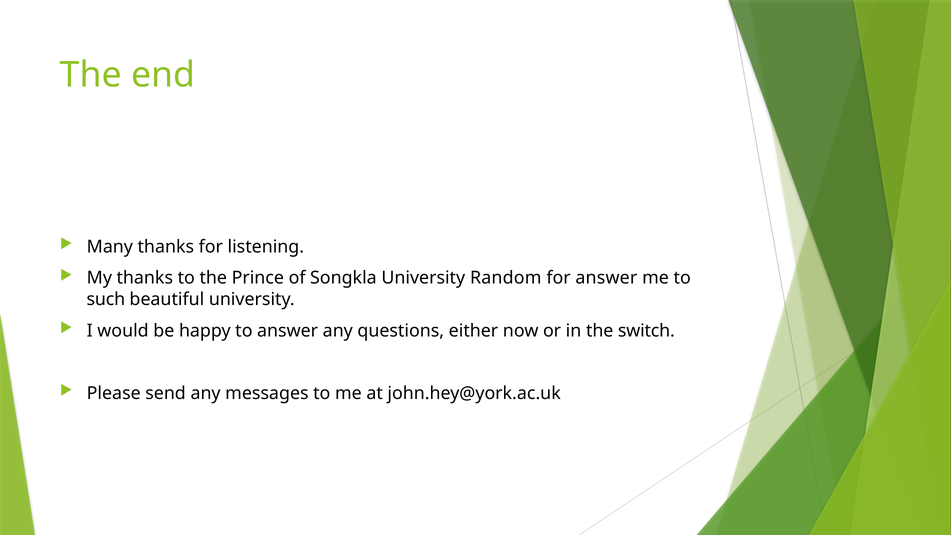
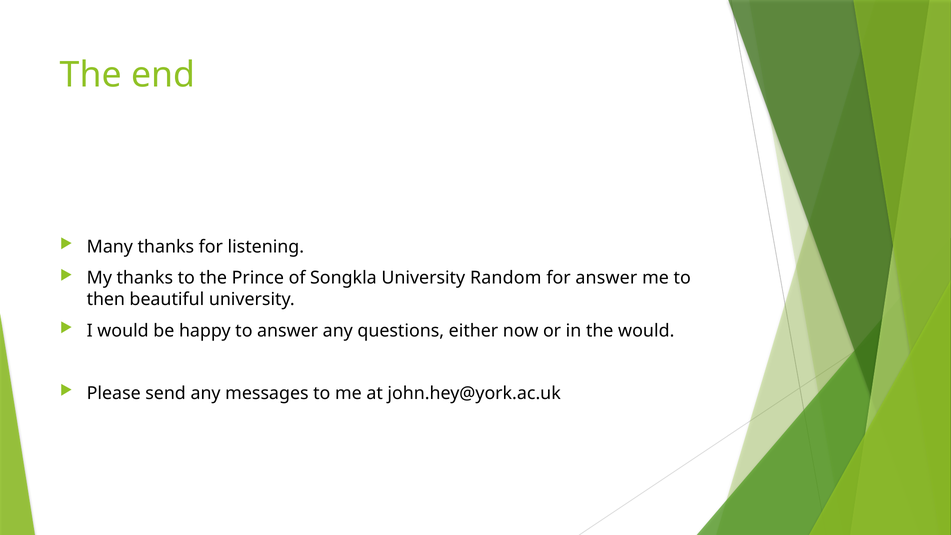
such: such -> then (106, 299)
the switch: switch -> would (646, 331)
